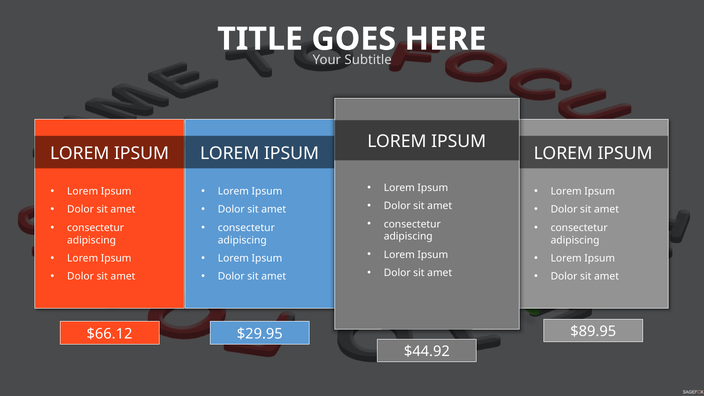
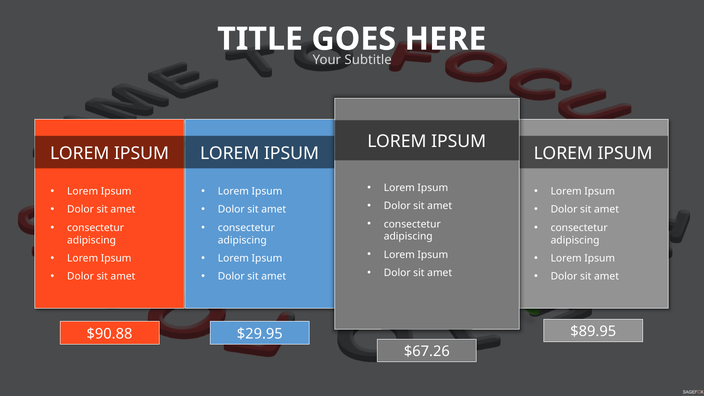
$66.12: $66.12 -> $90.88 (109, 334)
$44.92: $44.92 -> $67.26 (427, 351)
